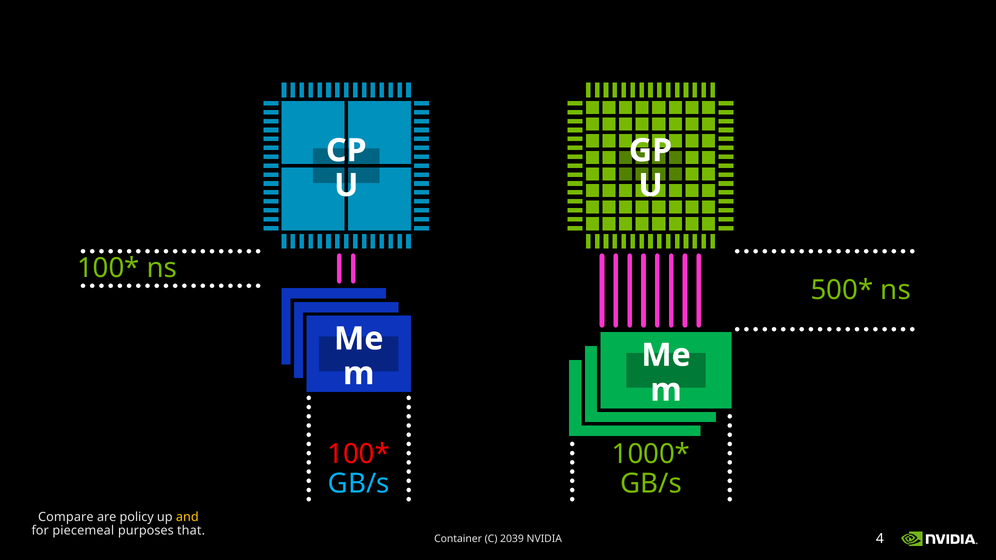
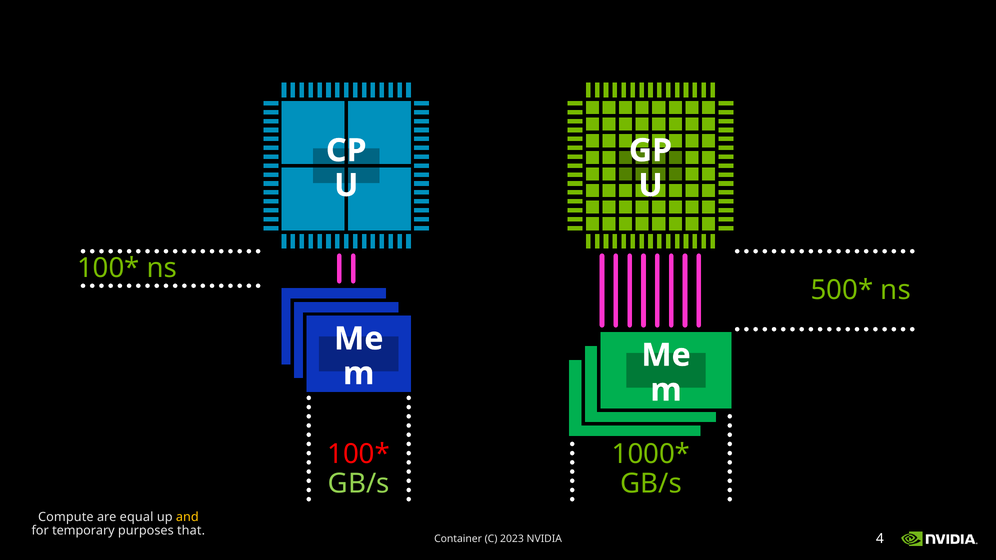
GB/s colour: light blue -> light green (359, 484)
Compare: Compare -> Compute (66, 517)
policy: policy -> equal (137, 517)
piecemeal: piecemeal -> temporary (83, 531)
2039: 2039 -> 2023 (512, 539)
